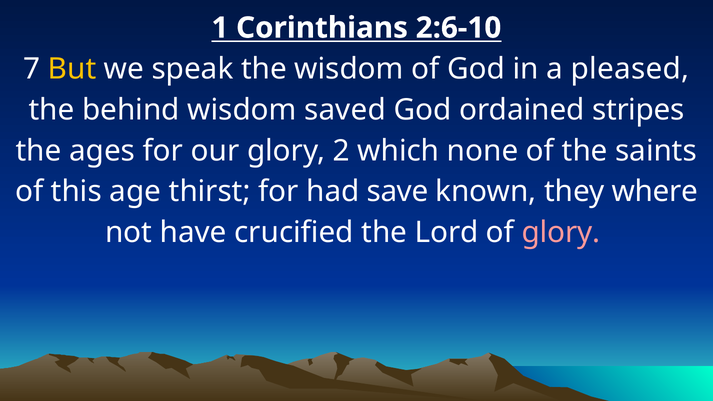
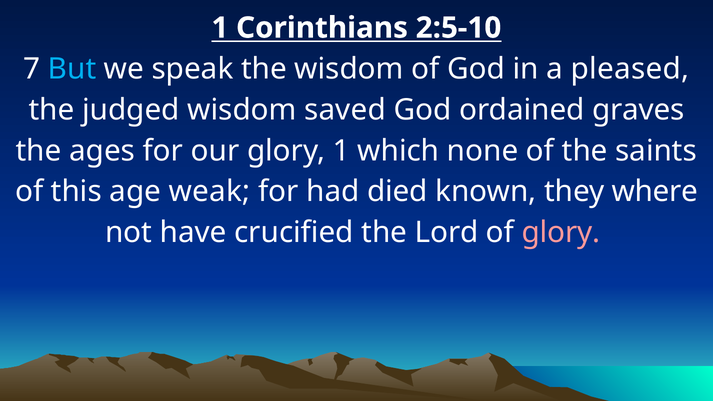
2:6-10: 2:6-10 -> 2:5-10 (458, 28)
But colour: yellow -> light blue (72, 69)
behind: behind -> judged (131, 110)
stripes: stripes -> graves (638, 110)
glory 2: 2 -> 1 (341, 151)
thirst: thirst -> weak (210, 192)
save: save -> died (397, 192)
